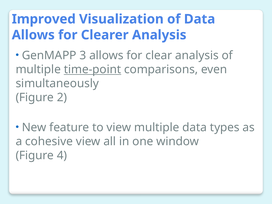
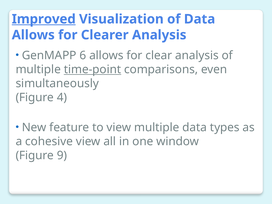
Improved underline: none -> present (44, 19)
3: 3 -> 6 (83, 55)
2: 2 -> 4 (62, 98)
4: 4 -> 9 (62, 155)
